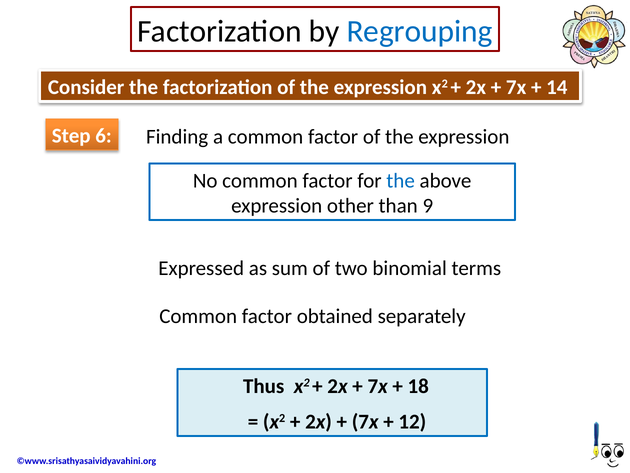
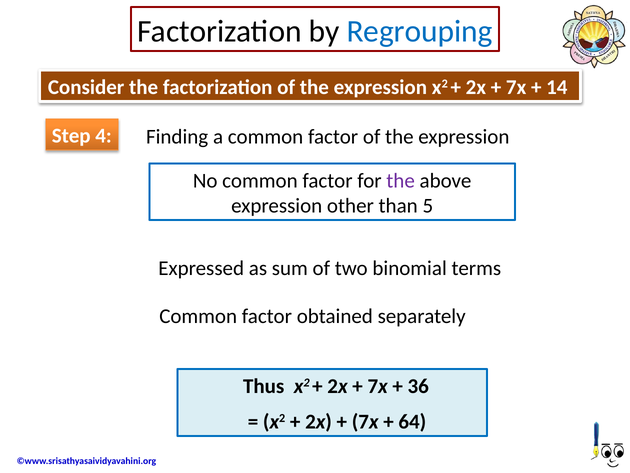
6: 6 -> 4 (104, 136)
the colour: blue -> purple (401, 180)
9: 9 -> 5 (428, 206)
18: 18 -> 36 (418, 386)
12: 12 -> 64 (412, 421)
